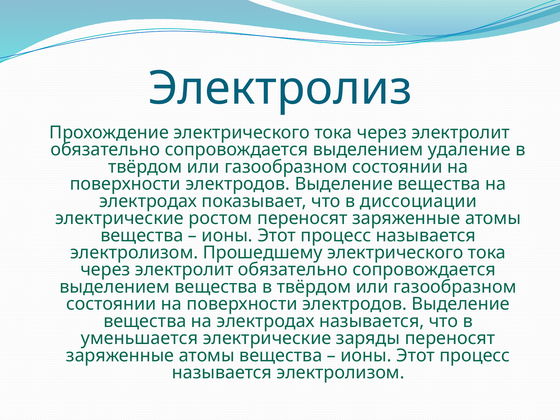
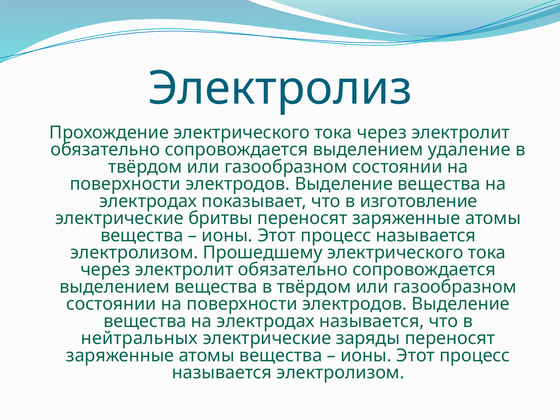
диссоциации: диссоциации -> изготовление (419, 201)
ростом: ростом -> бритвы (221, 218)
уменьшается: уменьшается -> нейтральных (139, 338)
